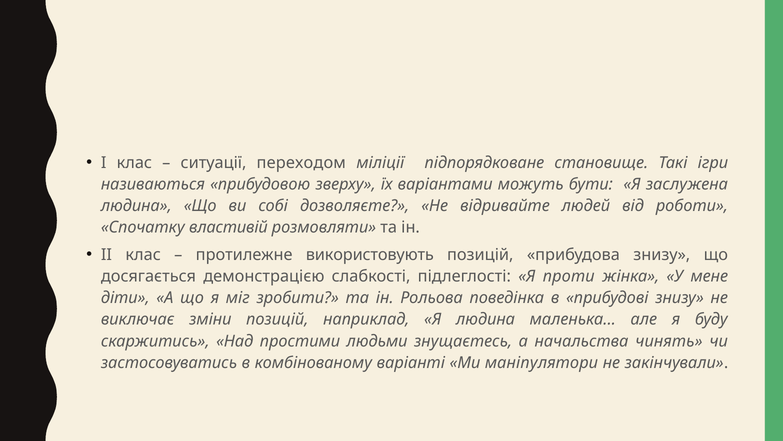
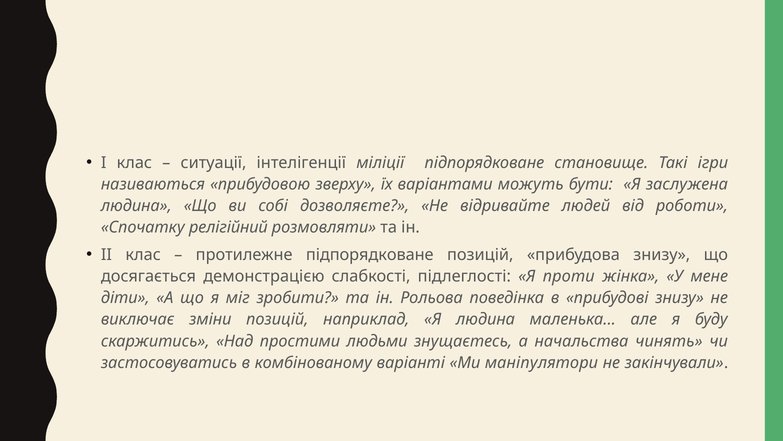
переходом: переходом -> інтелігенції (301, 163)
властивій: властивій -> релігійний (228, 227)
протилежне використовують: використовують -> підпорядковане (370, 255)
